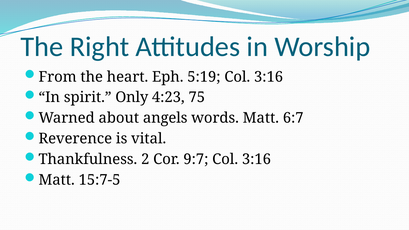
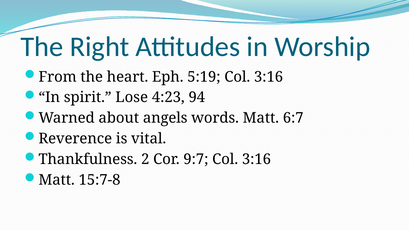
Only: Only -> Lose (132, 97)
75: 75 -> 94 (197, 97)
15:7-5: 15:7-5 -> 15:7-8 (100, 180)
